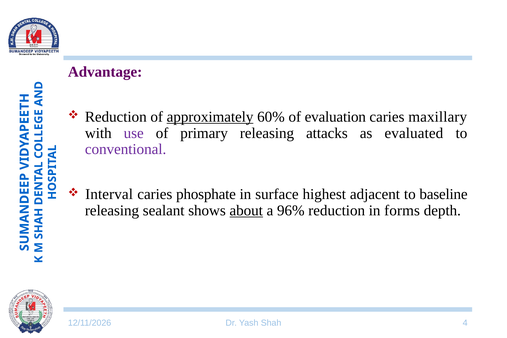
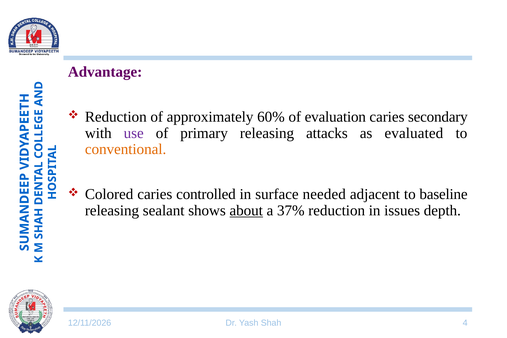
approximately underline: present -> none (210, 117)
maxillary: maxillary -> secondary (438, 117)
conventional colour: purple -> orange (126, 149)
Interval: Interval -> Colored (109, 194)
phosphate: phosphate -> controlled (206, 194)
highest: highest -> needed (324, 194)
96%: 96% -> 37% (291, 211)
forms: forms -> issues (402, 211)
